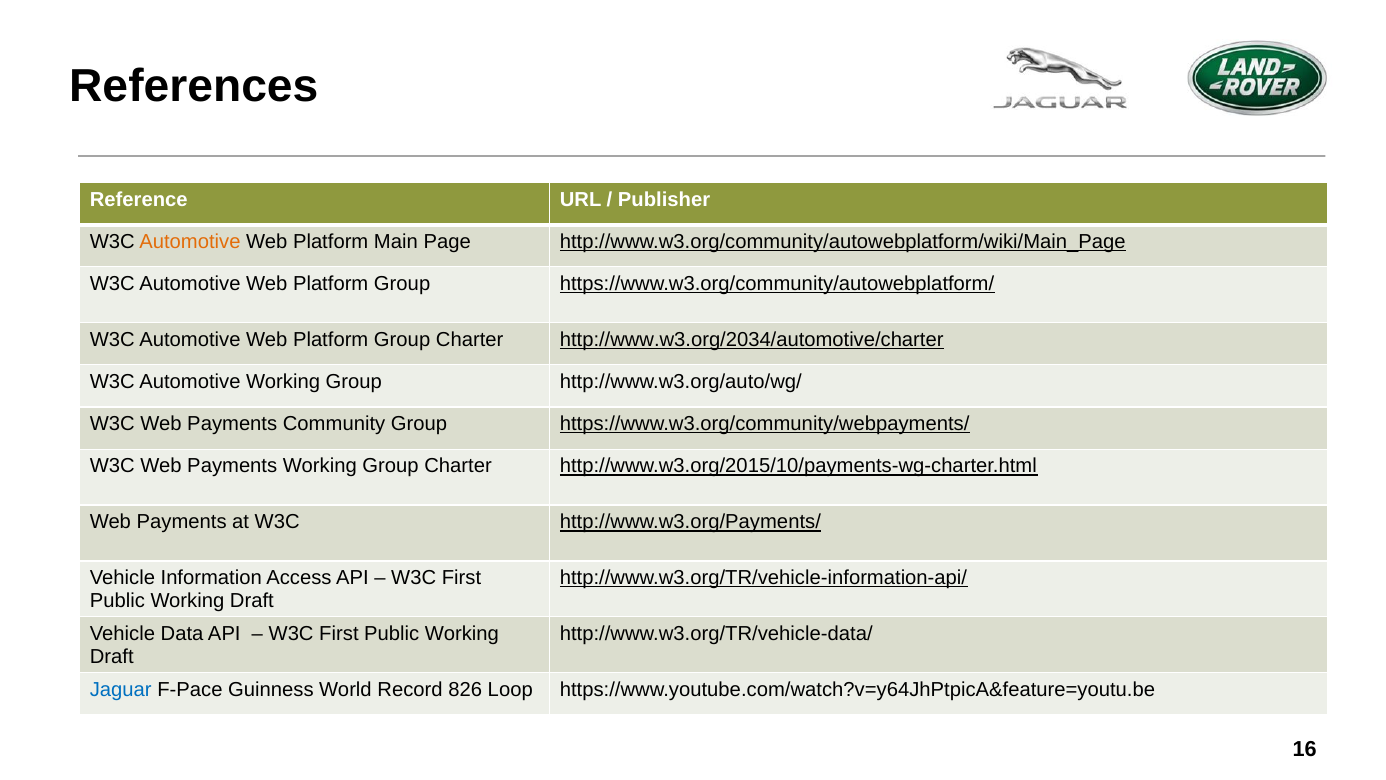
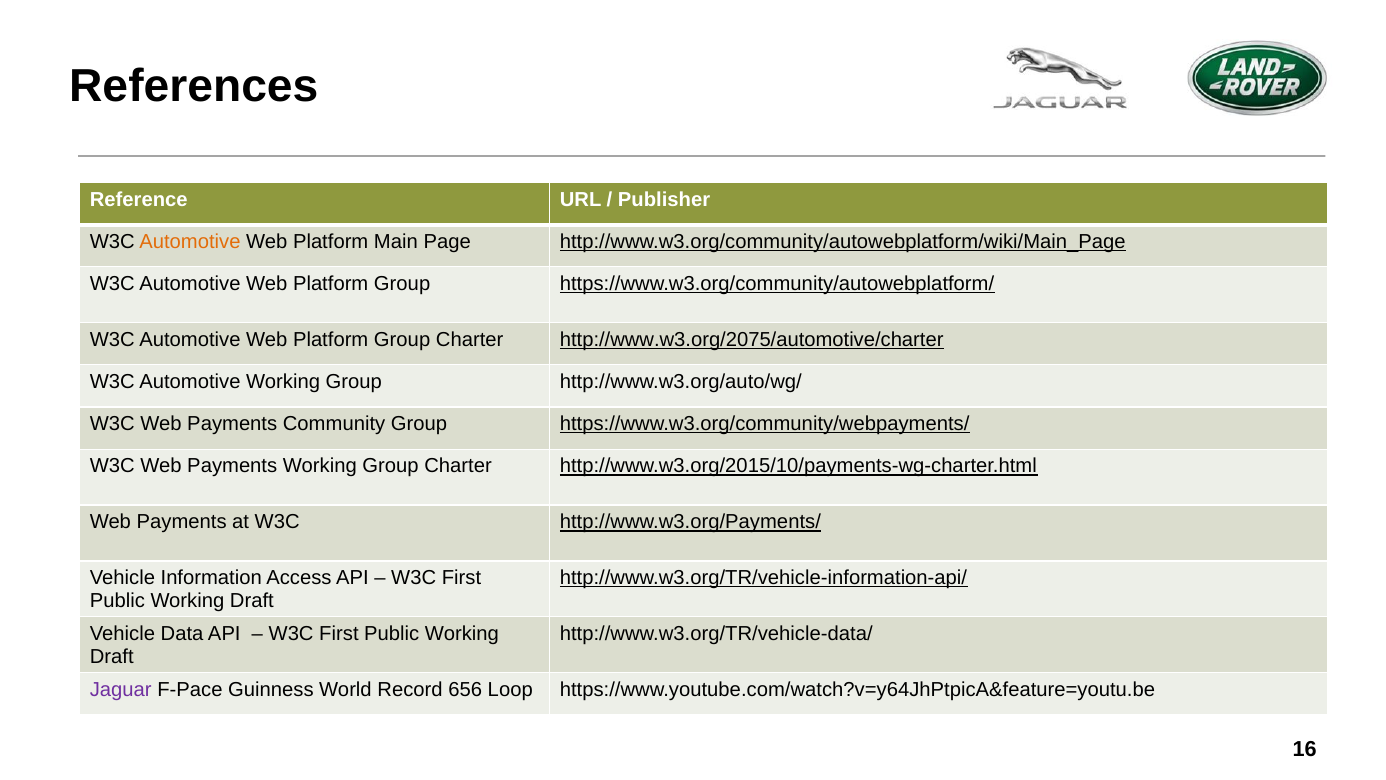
http://www.w3.org/2034/automotive/charter: http://www.w3.org/2034/automotive/charter -> http://www.w3.org/2075/automotive/charter (752, 340)
Jaguar colour: blue -> purple (121, 690)
826: 826 -> 656 (465, 690)
